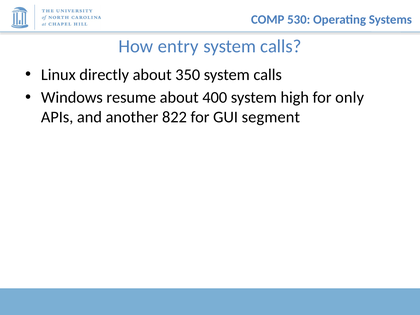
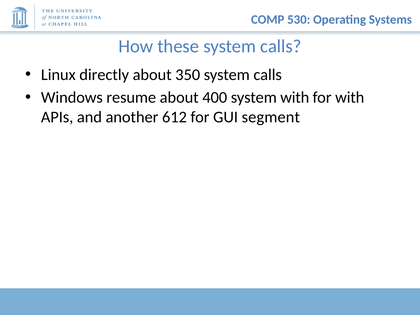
entry: entry -> these (178, 46)
system high: high -> with (295, 98)
for only: only -> with (350, 98)
822: 822 -> 612 (174, 117)
